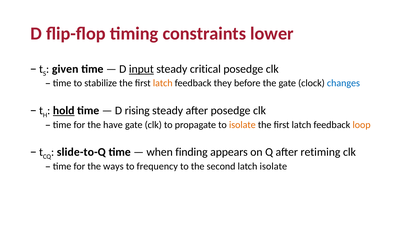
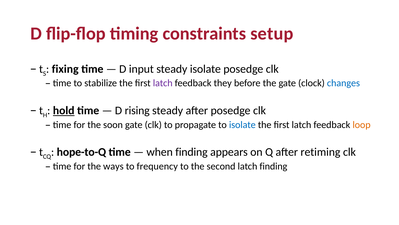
lower: lower -> setup (272, 34)
given: given -> fixing (65, 69)
input underline: present -> none (141, 69)
steady critical: critical -> isolate (205, 69)
latch colour: orange -> purple (163, 83)
have: have -> soon (113, 124)
isolate colour: orange -> blue (242, 124)
slide-to-Q: slide-to-Q -> hope-to-Q (81, 152)
latch isolate: isolate -> finding (273, 166)
